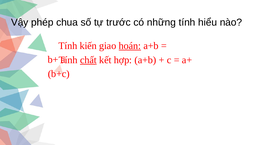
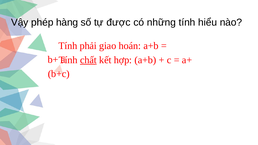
chua: chua -> hàng (67, 22)
trước: trước -> được (119, 22)
kiến: kiến -> phải (88, 46)
hoán underline: present -> none (130, 46)
